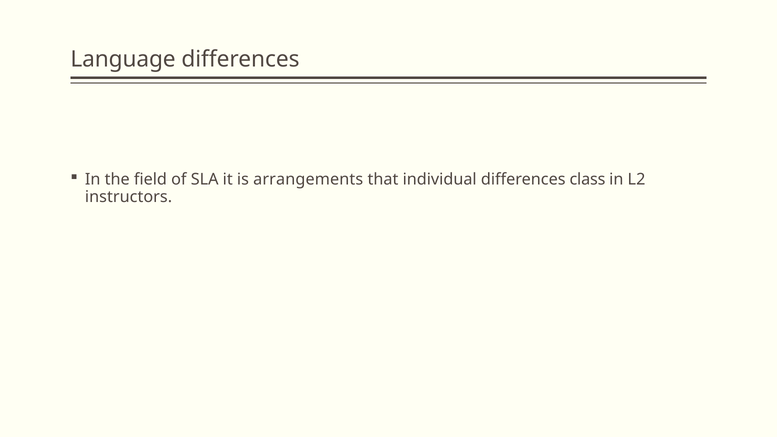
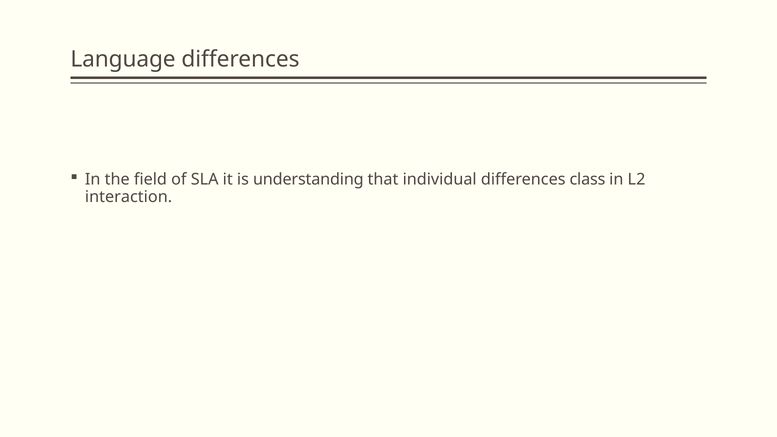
arrangements: arrangements -> understanding (308, 180)
instructors: instructors -> interaction (129, 197)
